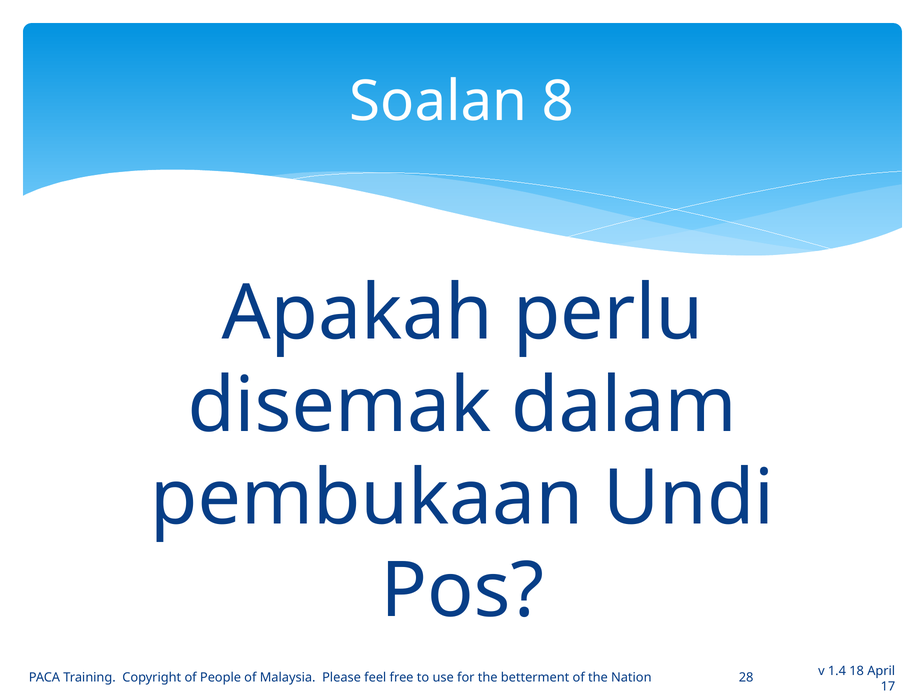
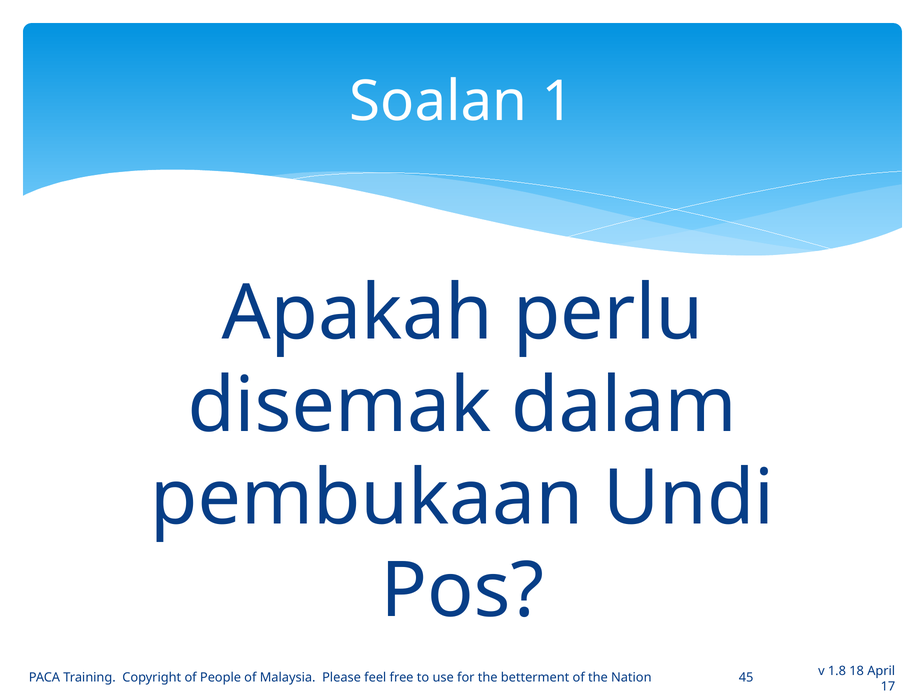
8: 8 -> 1 (558, 101)
1.4: 1.4 -> 1.8 (837, 671)
28: 28 -> 45 (746, 678)
